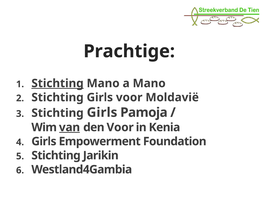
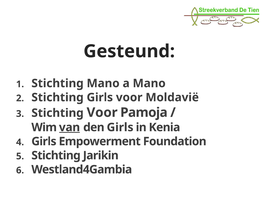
Prachtige: Prachtige -> Gesteund (129, 51)
Stichting underline: present -> none (57, 83)
Girls: Girls -> Voor (102, 112)
den Voor: Voor -> Girls (120, 127)
